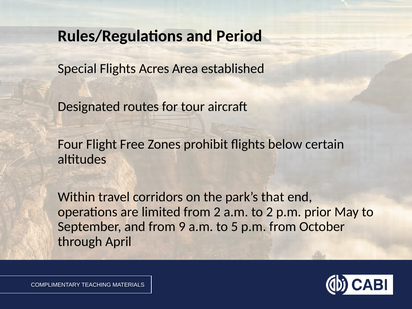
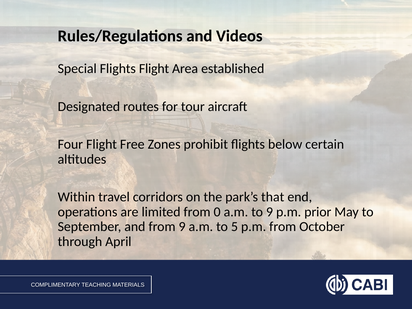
Period: Period -> Videos (239, 36)
Flights Acres: Acres -> Flight (154, 69)
from 2: 2 -> 0 (217, 212)
to 2: 2 -> 9 (270, 212)
